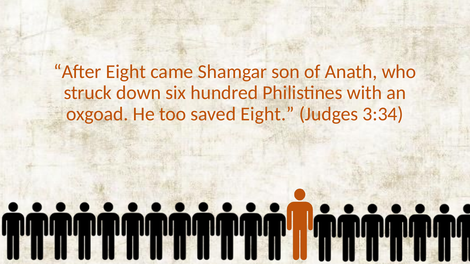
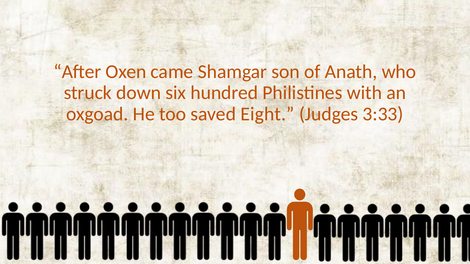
After Eight: Eight -> Oxen (126, 72)
3:34: 3:34 -> 3:33 (383, 114)
